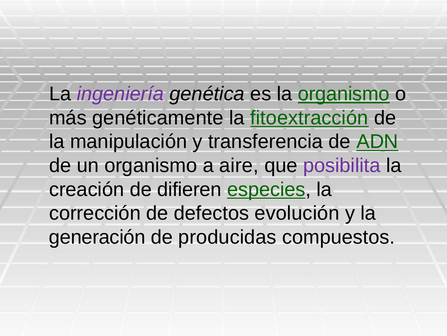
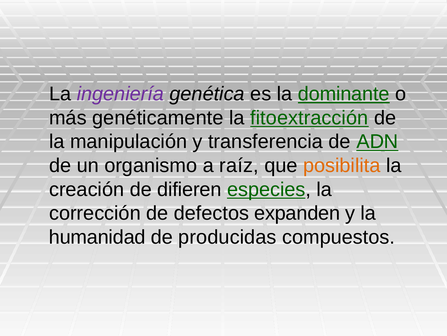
la organismo: organismo -> dominante (344, 94)
aire: aire -> raíz (239, 165)
posibilita colour: purple -> orange (342, 165)
evolución: evolución -> expanden (297, 213)
generación: generación -> humanidad (97, 237)
